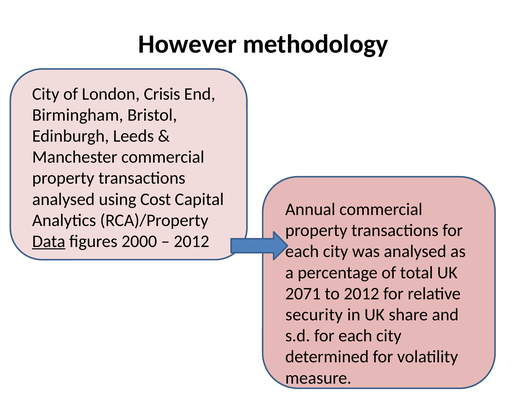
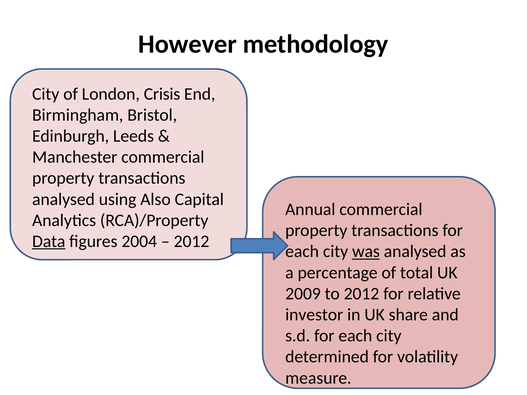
Cost: Cost -> Also (156, 199)
2000: 2000 -> 2004 (139, 241)
was underline: none -> present (366, 252)
2071: 2071 -> 2009 (303, 294)
security: security -> investor (314, 315)
